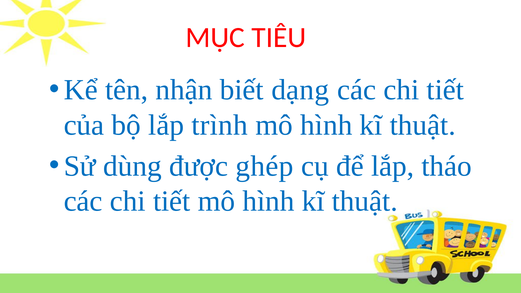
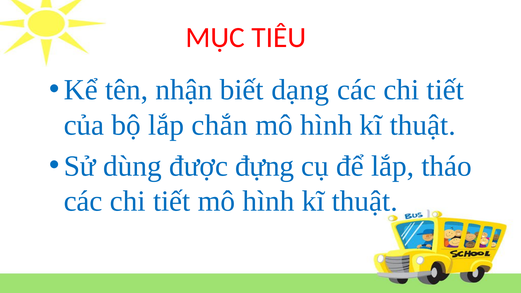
trình: trình -> chắn (220, 125)
ghép: ghép -> đựng (265, 166)
